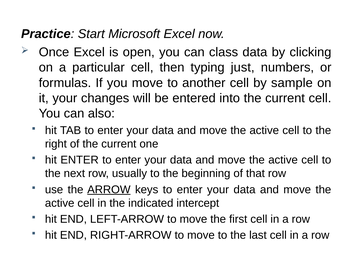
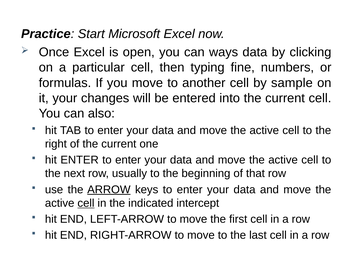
class: class -> ways (224, 52)
just: just -> fine (243, 67)
cell underline: none -> present (86, 203)
